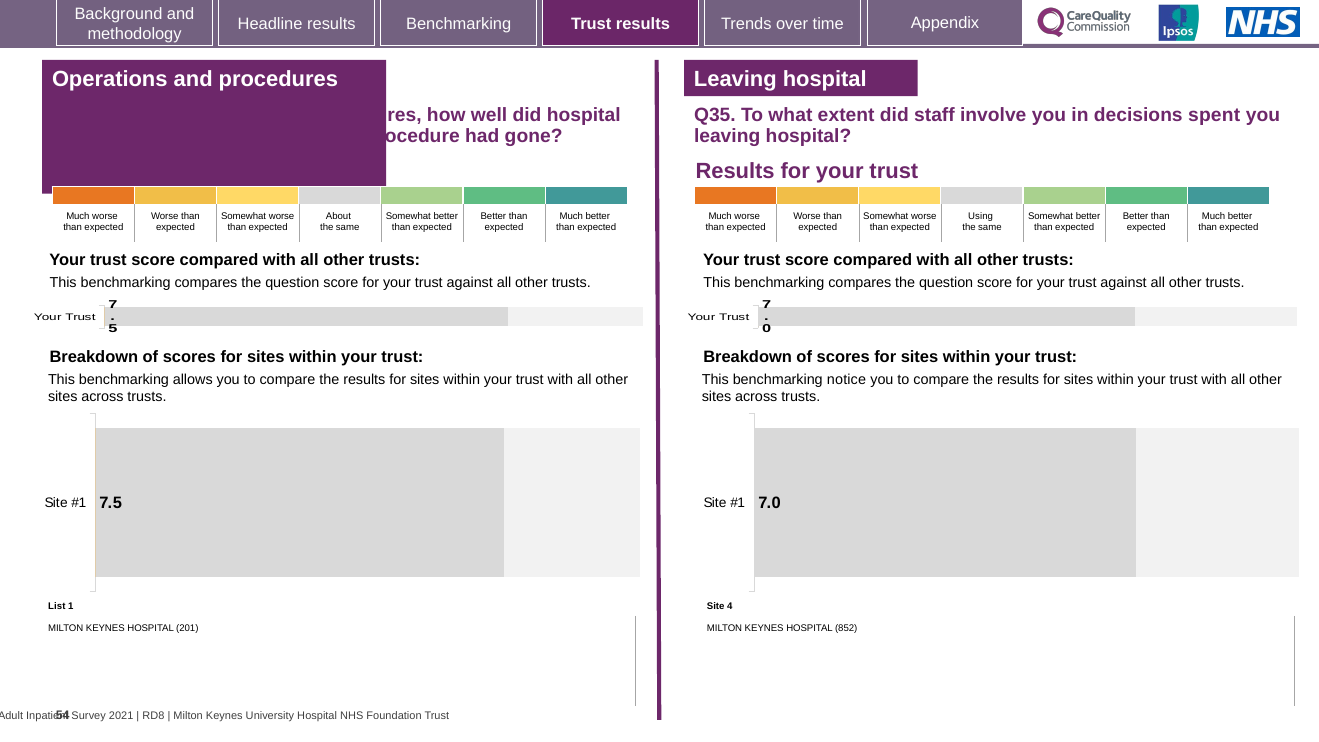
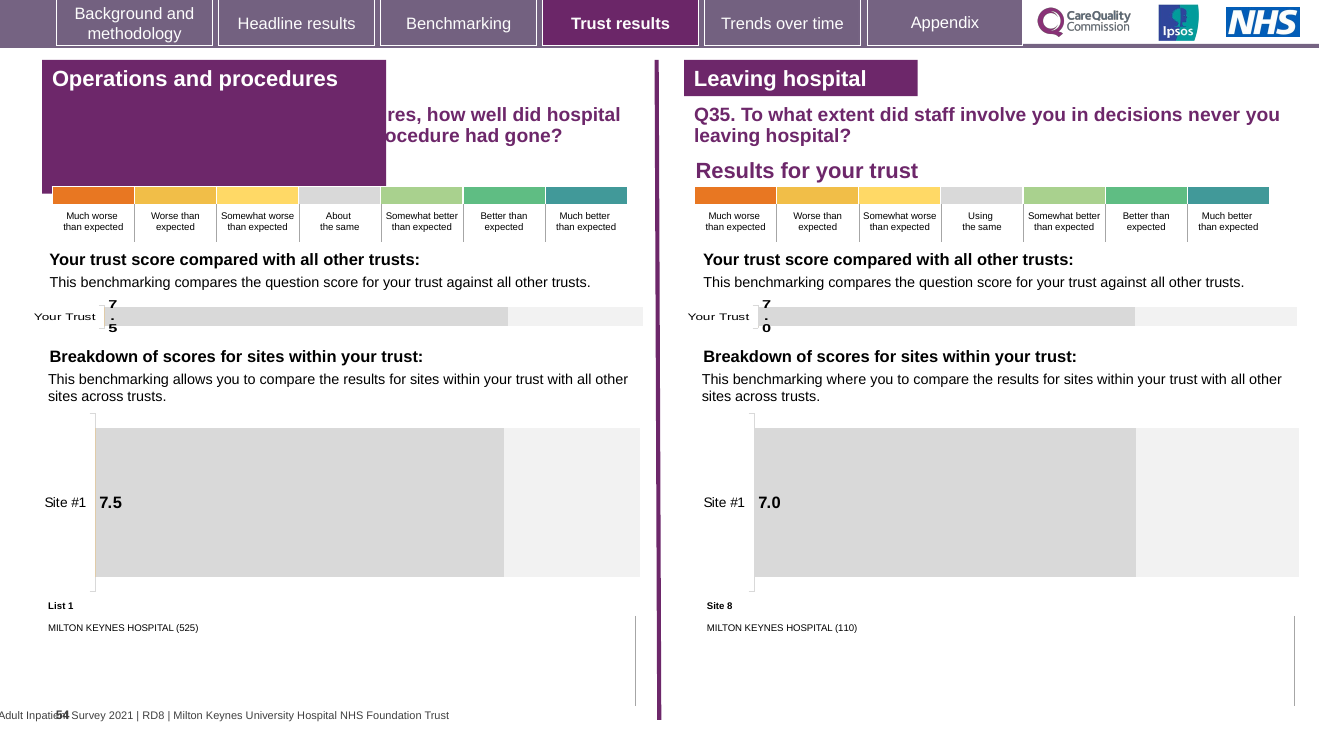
spent: spent -> never (1214, 115)
notice: notice -> where (847, 379)
4: 4 -> 8 (730, 607)
201: 201 -> 525 (187, 628)
852: 852 -> 110 (846, 628)
